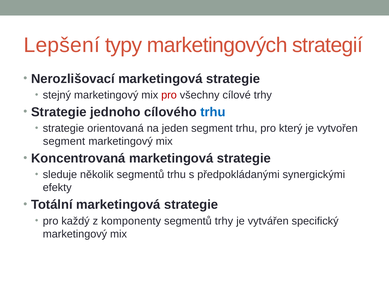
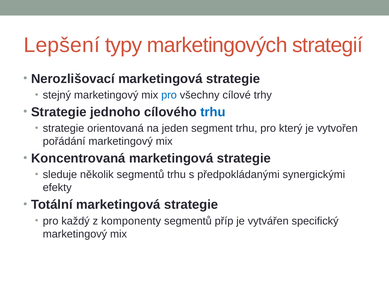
pro colour: red -> blue (169, 95)
segment: segment -> pořádání (64, 141)
segmentů trhy: trhy -> příp (224, 221)
